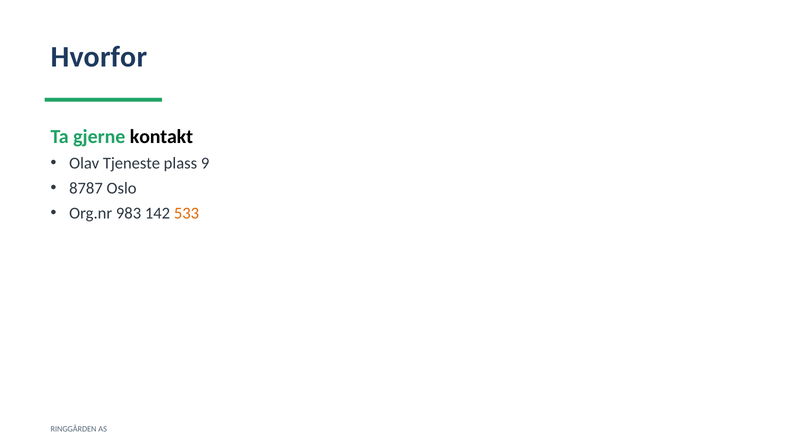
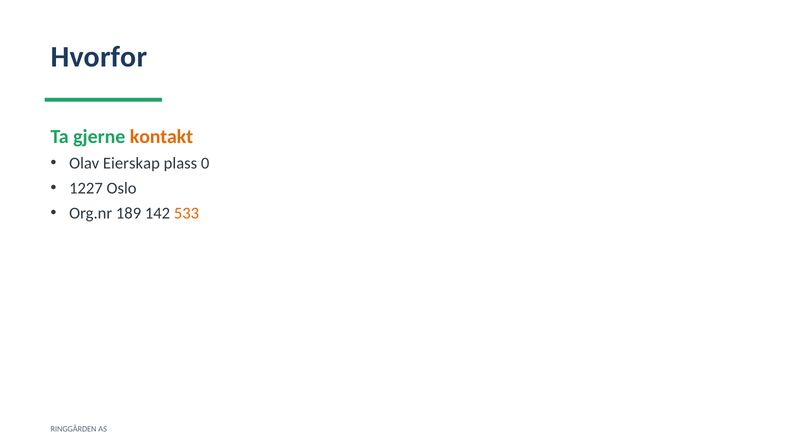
kontakt colour: black -> orange (161, 137)
Tjeneste: Tjeneste -> Eierskap (131, 163)
9: 9 -> 0 (205, 163)
8787: 8787 -> 1227 (86, 188)
983: 983 -> 189 (129, 213)
